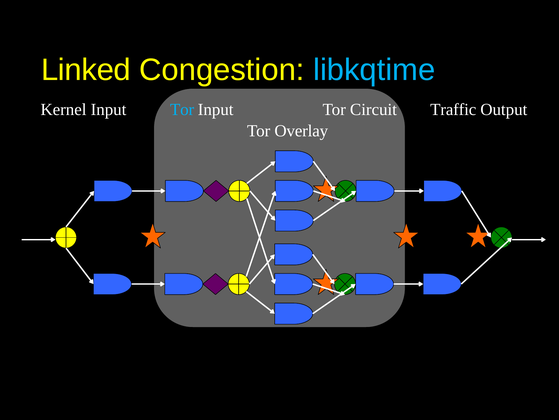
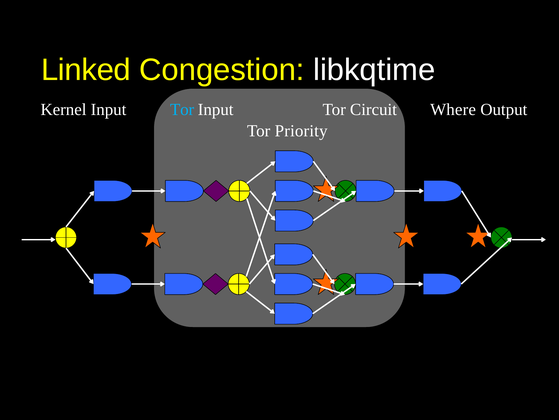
libkqtime colour: light blue -> white (374, 70)
Traffic: Traffic -> Where (453, 109)
Overlay: Overlay -> Priority (301, 131)
